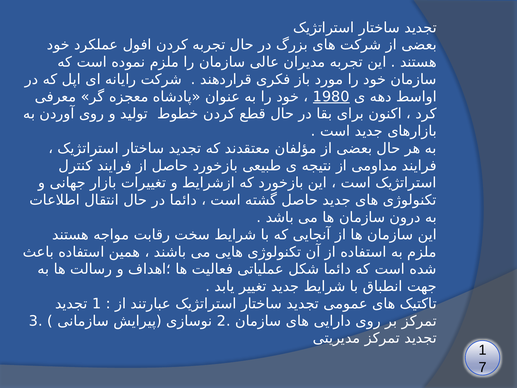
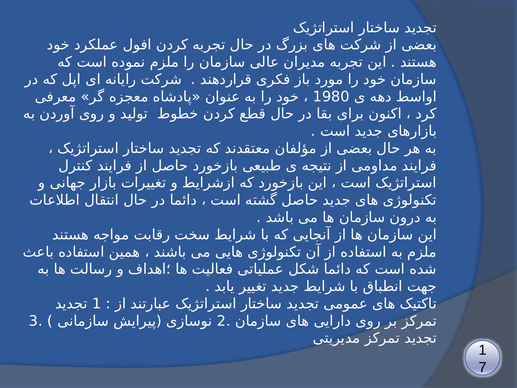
1980 underline: present -> none (331, 97)
